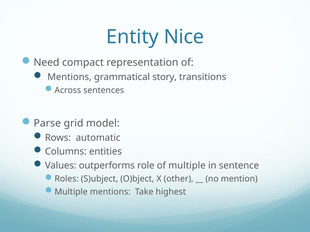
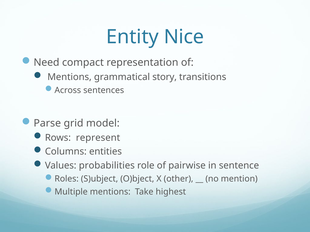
automatic: automatic -> represent (98, 138)
outperforms: outperforms -> probabilities (107, 166)
of multiple: multiple -> pairwise (187, 166)
